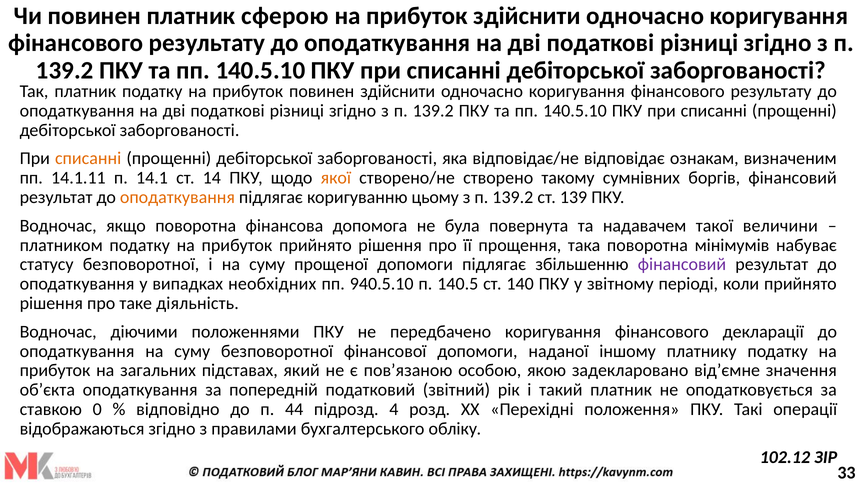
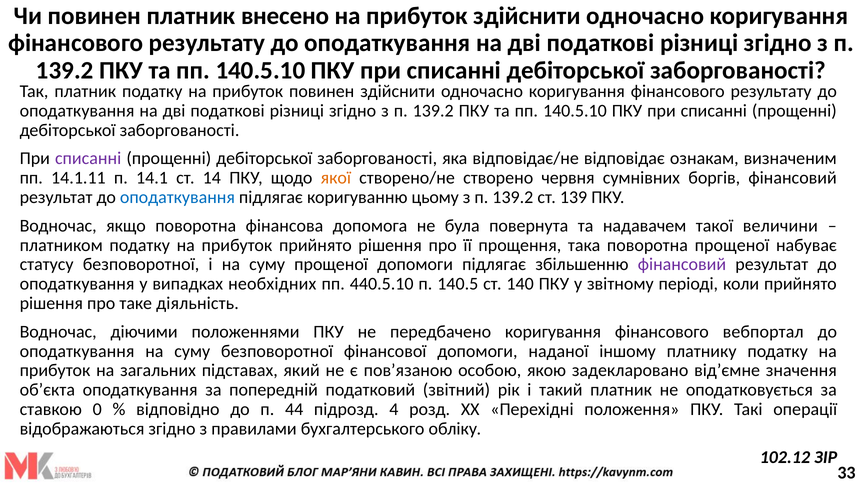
сферою: сферою -> внесено (285, 16)
списанні colour: orange -> purple (88, 158)
такому: такому -> червня (568, 178)
оподаткування colour: orange -> blue (177, 197)
поворотна мінімумів: мінімумів -> прощеної (732, 245)
940.5.10: 940.5.10 -> 440.5.10 (382, 284)
декларації: декларації -> вебпортал (763, 332)
